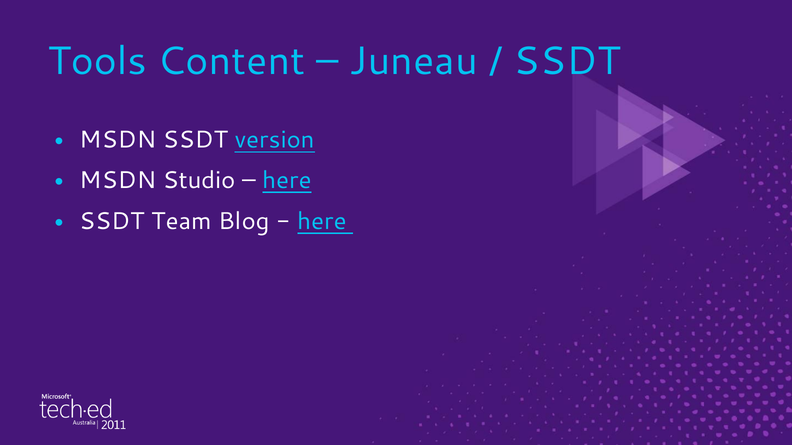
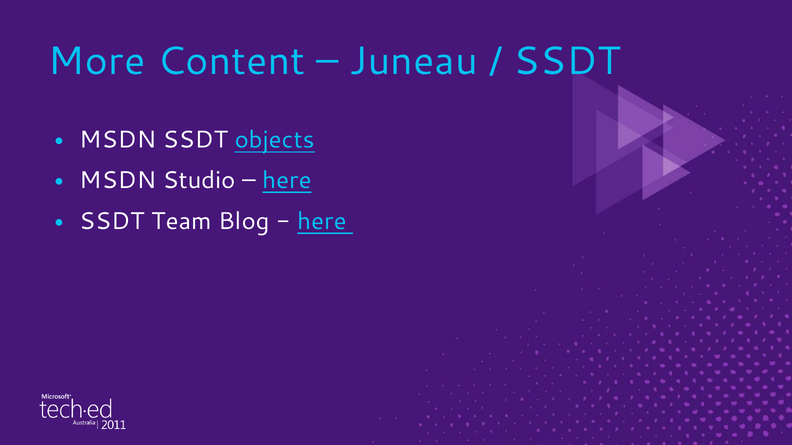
Tools: Tools -> More (97, 61)
version: version -> objects (275, 140)
